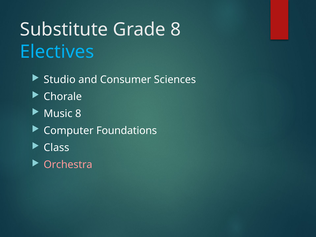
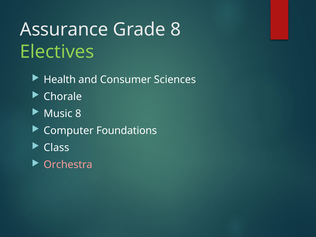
Substitute: Substitute -> Assurance (64, 30)
Electives colour: light blue -> light green (57, 52)
Studio: Studio -> Health (60, 80)
